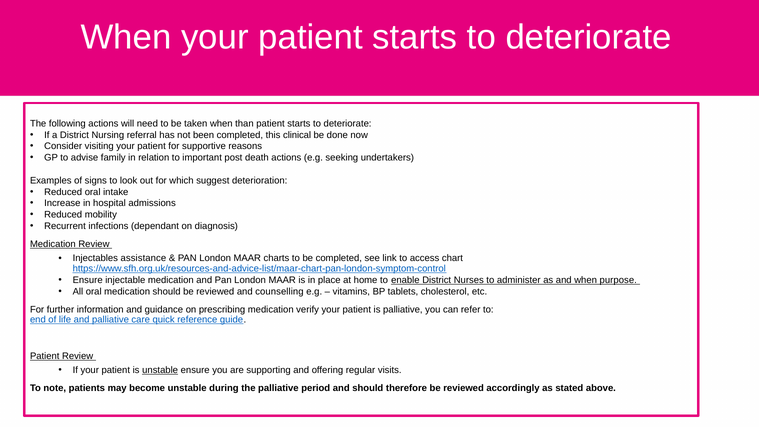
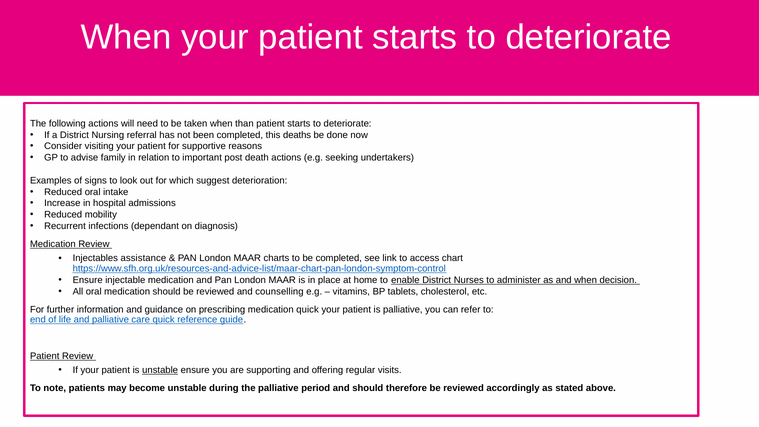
clinical: clinical -> deaths (297, 135)
purpose: purpose -> decision (618, 280)
medication verify: verify -> quick (308, 309)
